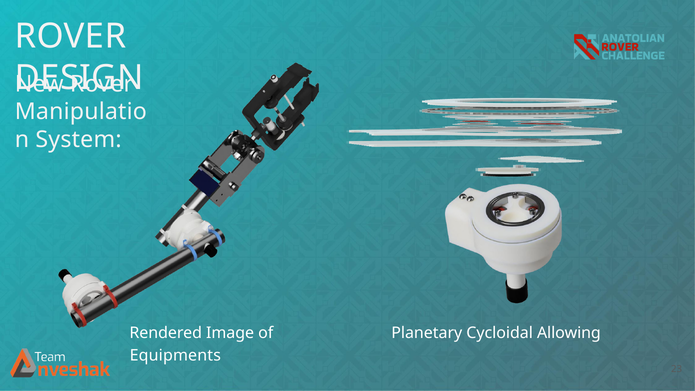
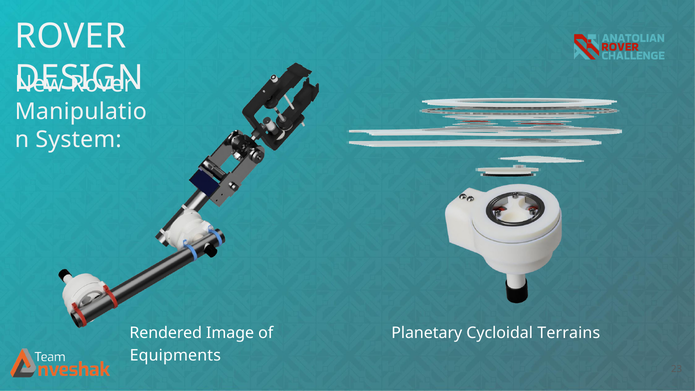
Allowing: Allowing -> Terrains (569, 333)
